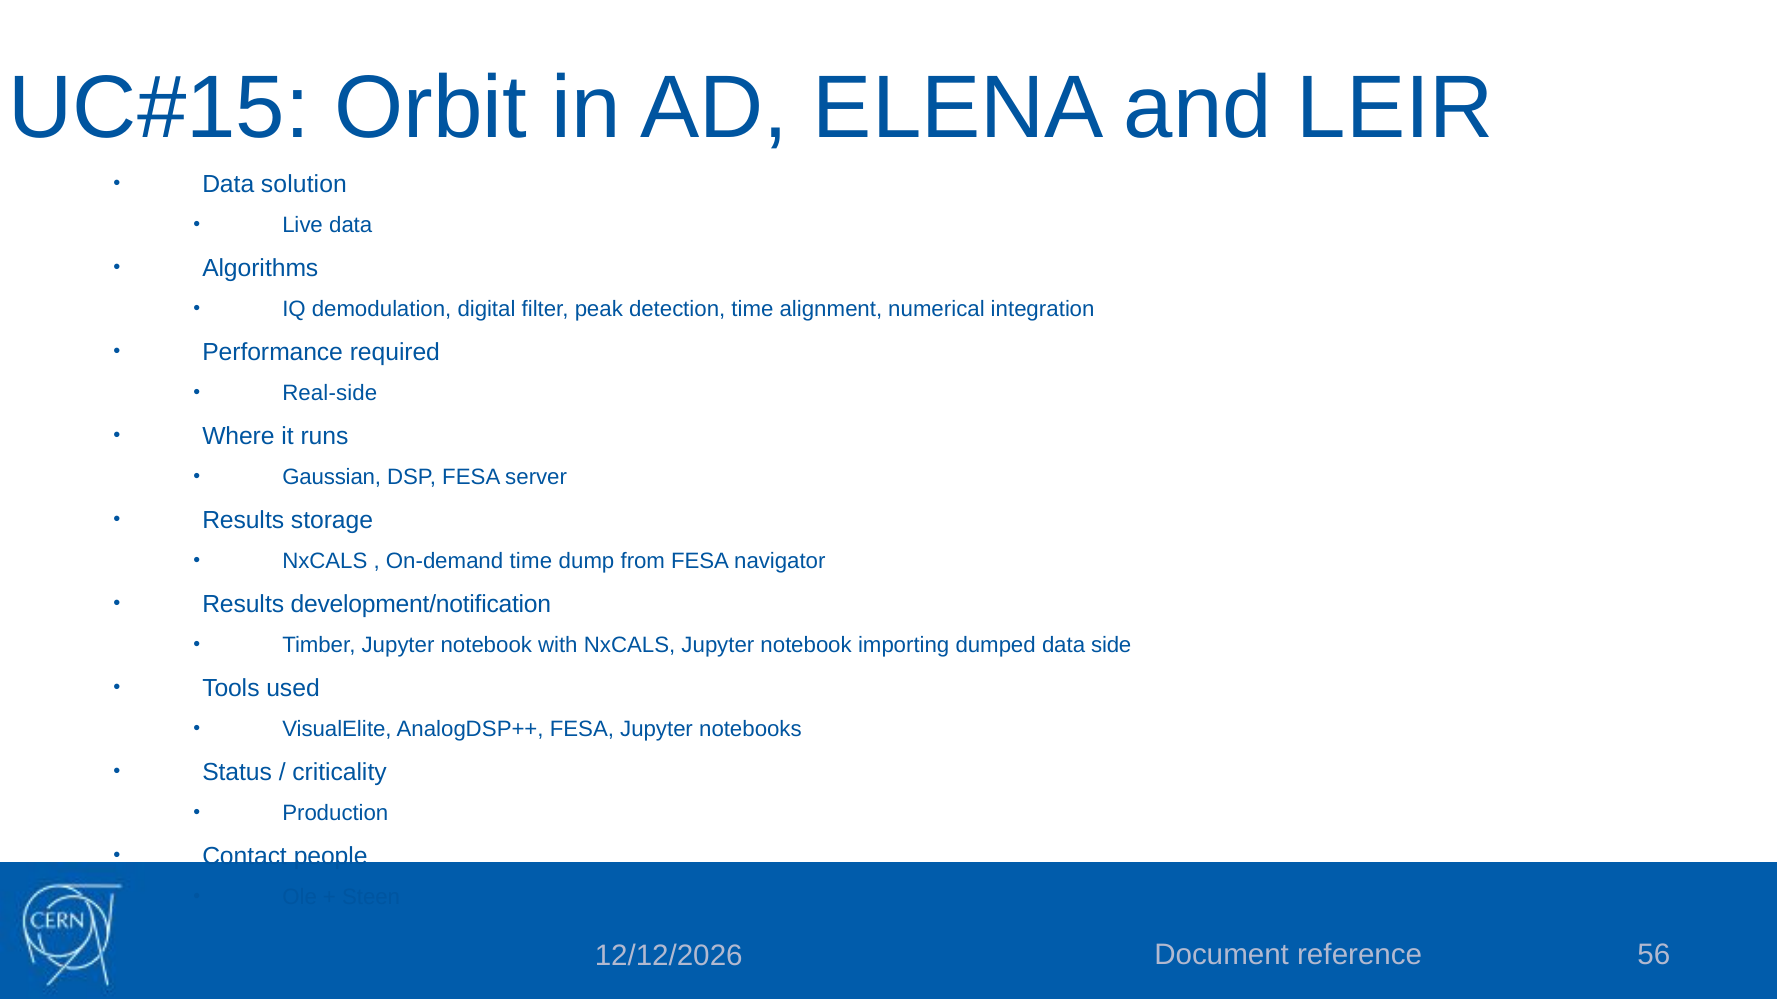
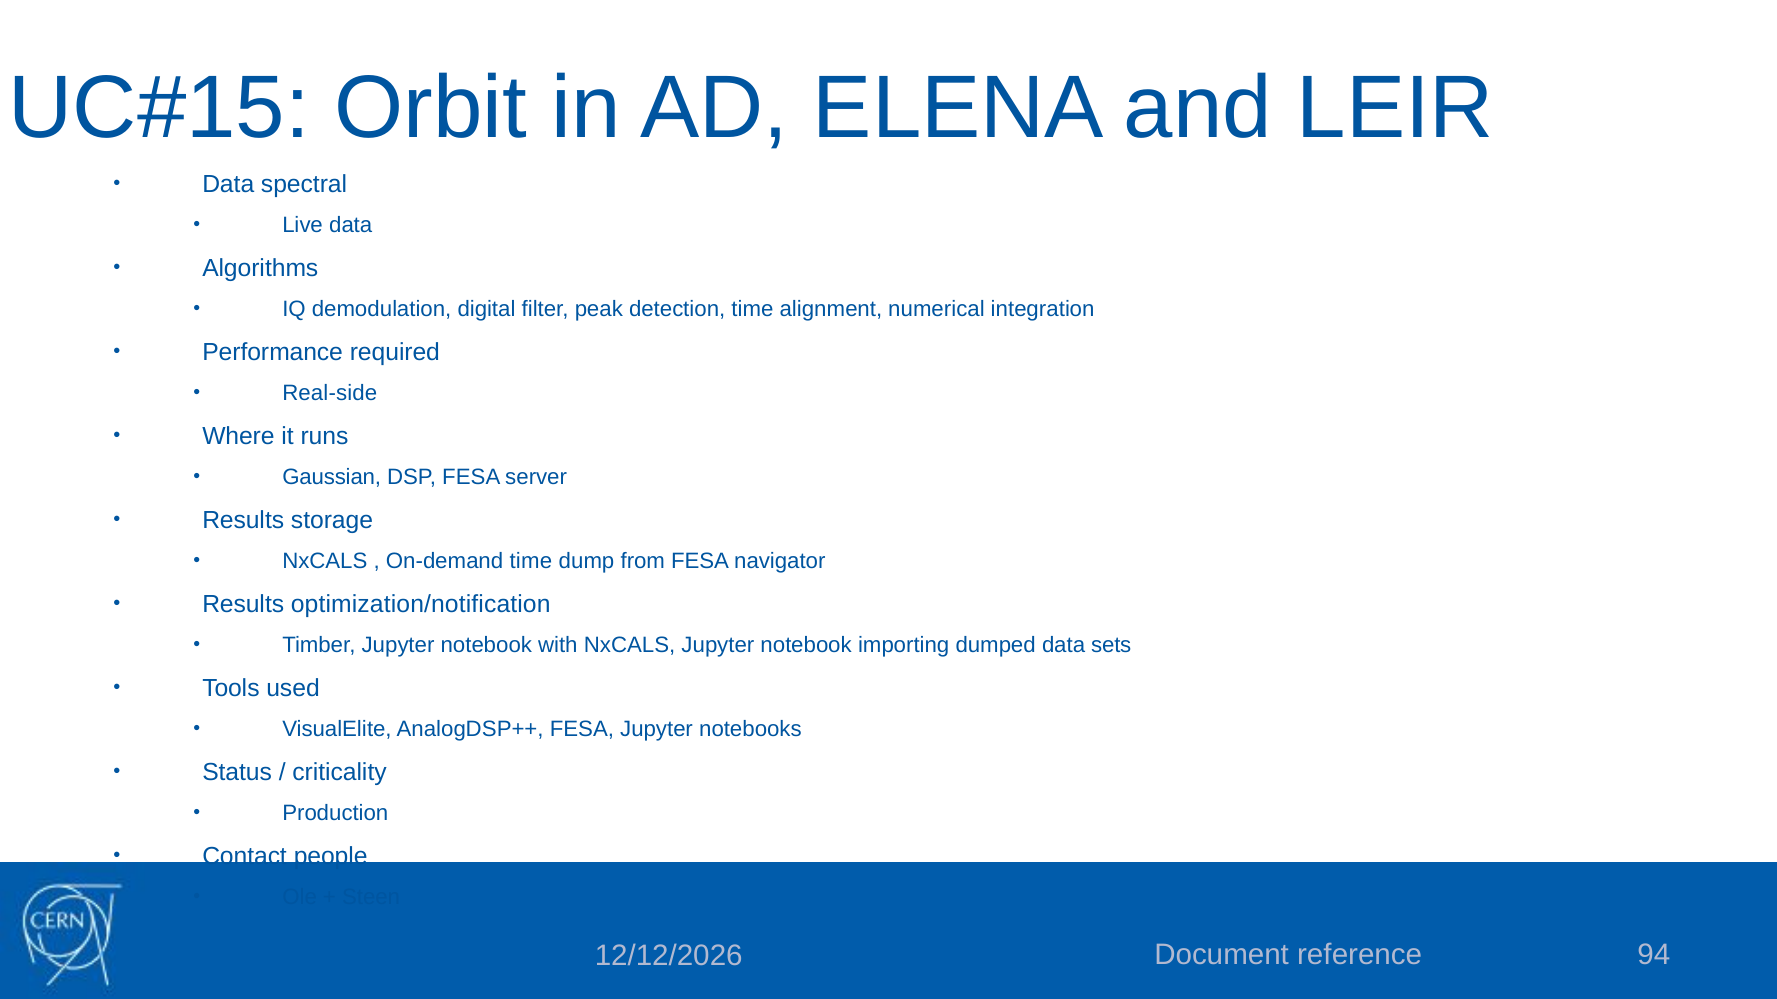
solution: solution -> spectral (304, 185)
development/notification: development/notification -> optimization/notification (421, 605)
side: side -> sets (1111, 646)
56: 56 -> 94 (1654, 955)
